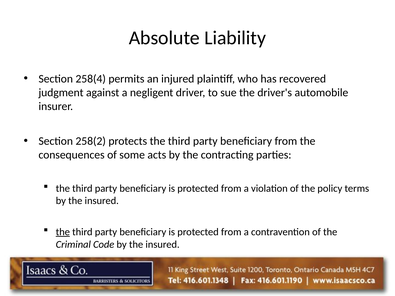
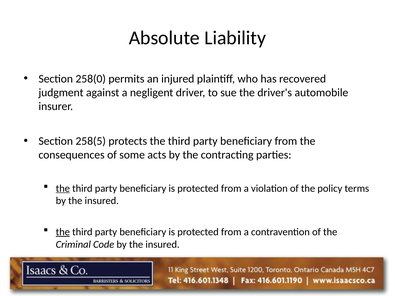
258(4: 258(4 -> 258(0 (91, 79)
258(2: 258(2 -> 258(5 (91, 141)
the underline: none -> present (63, 188)
